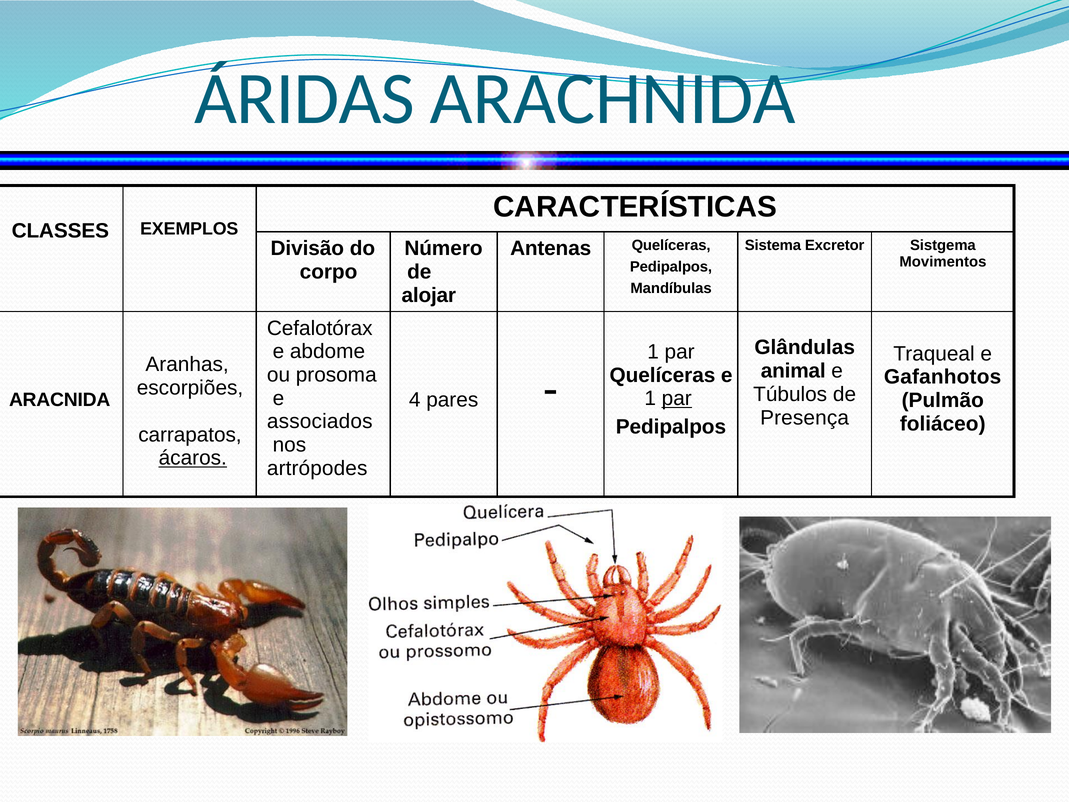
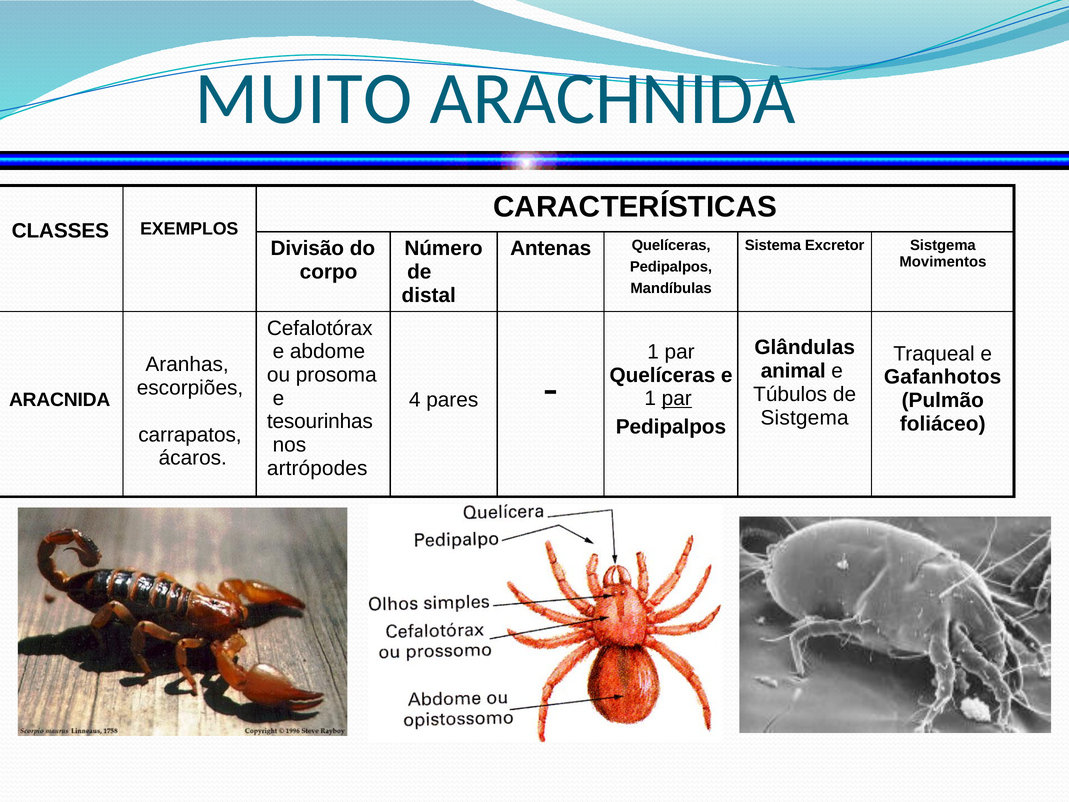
ÁRIDAS: ÁRIDAS -> MUITO (304, 99)
alojar: alojar -> distal (429, 295)
Presença: Presença -> Sistgema (805, 418)
associados: associados -> tesourinhas (320, 421)
ácaros underline: present -> none (193, 458)
